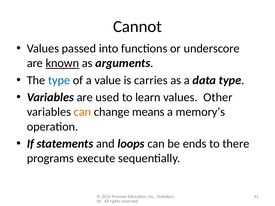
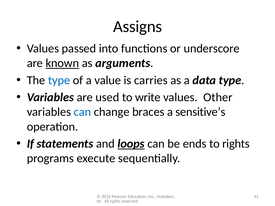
Cannot: Cannot -> Assigns (138, 27)
learn: learn -> write (148, 97)
can colour: orange -> blue (82, 112)
means: means -> braces (148, 112)
memory’s: memory’s -> sensitive’s (200, 112)
loops underline: none -> present (131, 144)
to there: there -> rights (236, 144)
